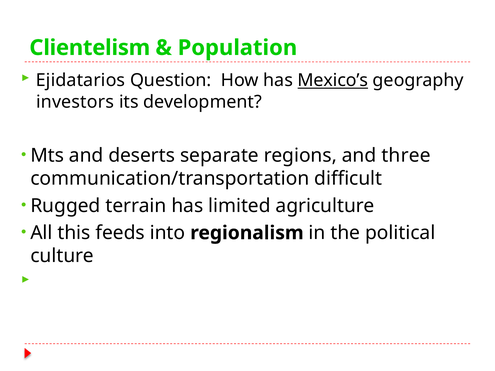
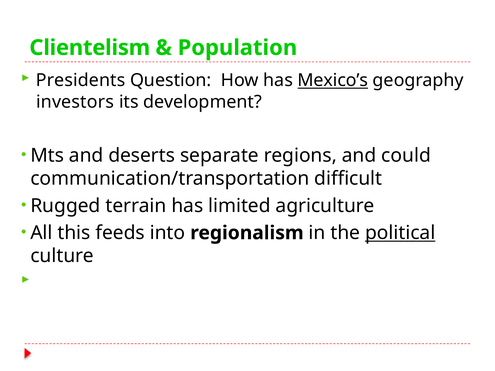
Ejidatarios: Ejidatarios -> Presidents (81, 80)
three: three -> could (406, 156)
political underline: none -> present (400, 233)
